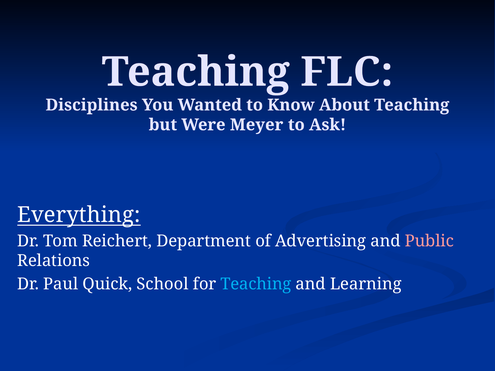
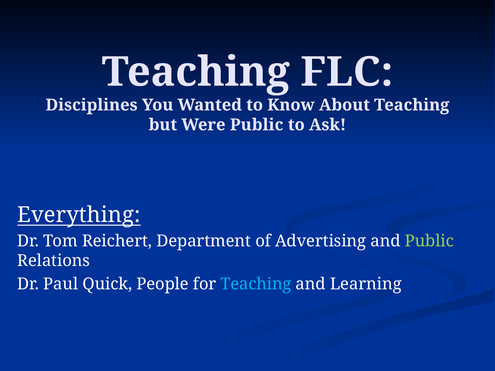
Were Meyer: Meyer -> Public (257, 125)
Public colour: pink -> light green (429, 241)
School: School -> People (163, 284)
